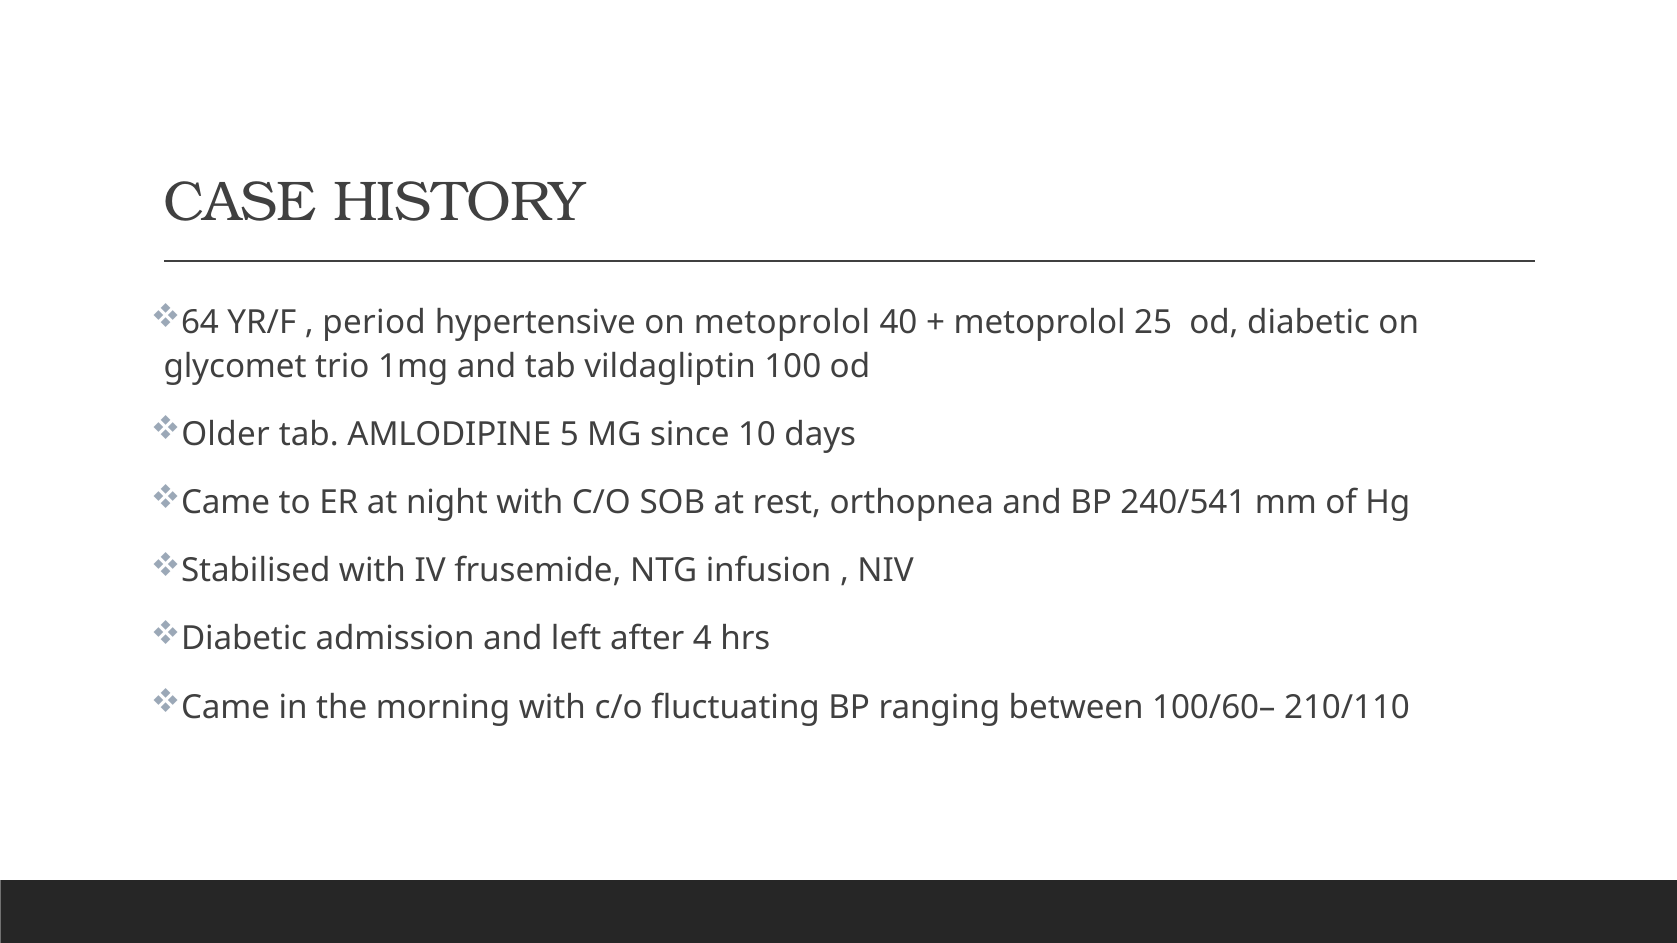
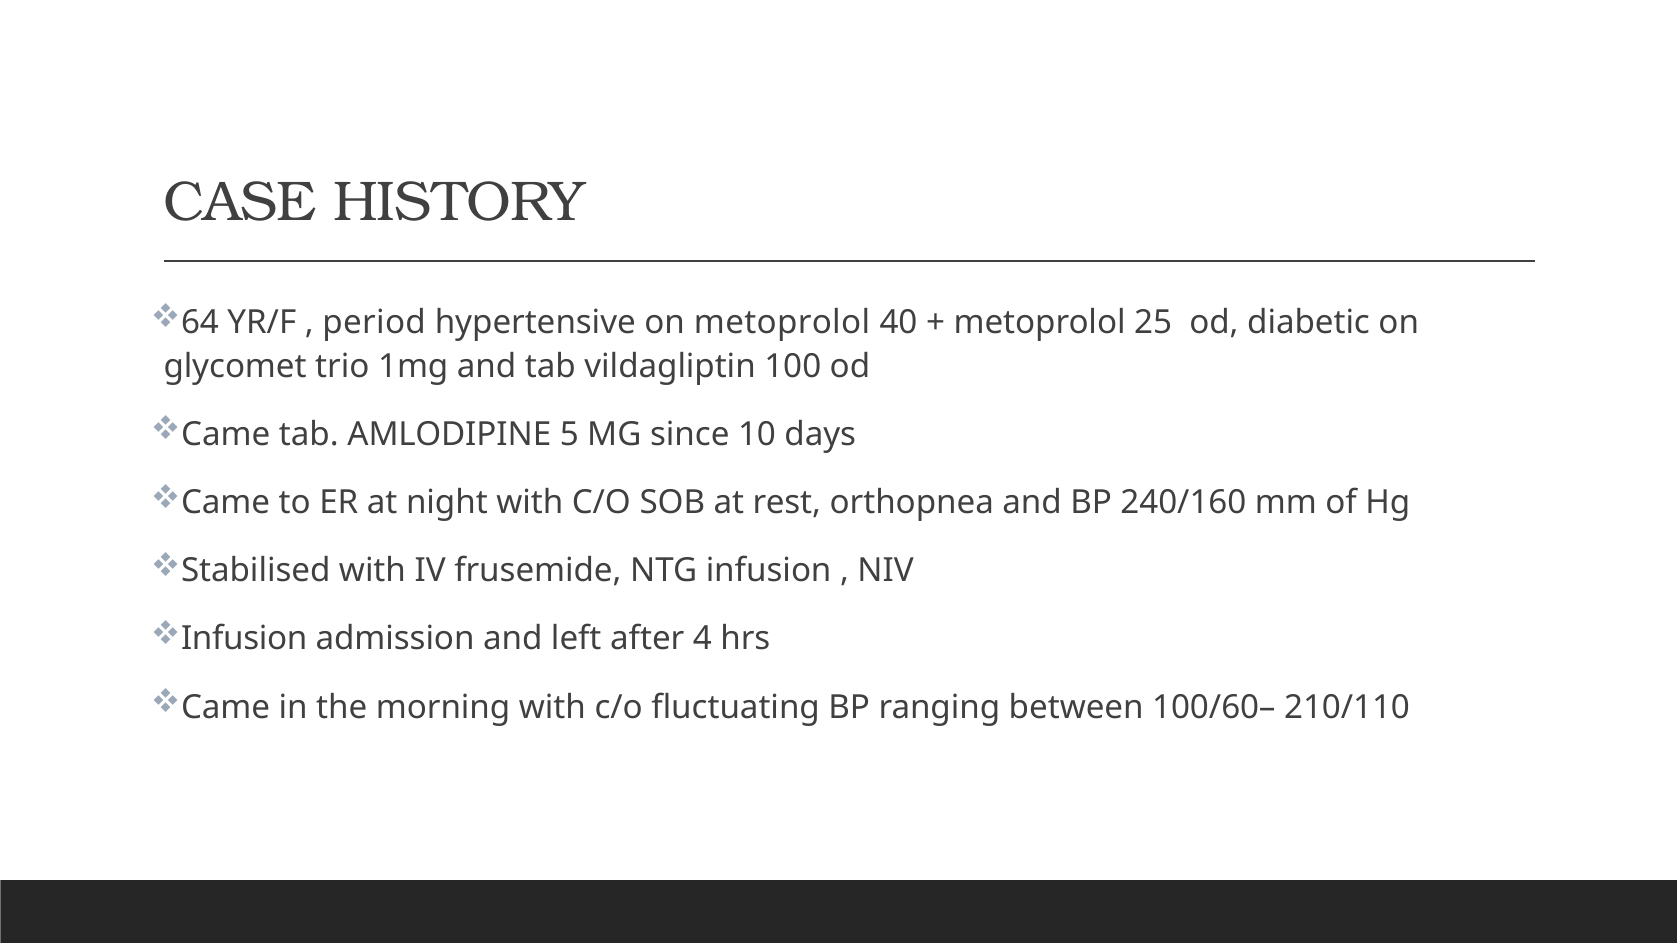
Older: Older -> Came (226, 434)
240/541: 240/541 -> 240/160 (1183, 503)
Diabetic: Diabetic -> Infusion (244, 639)
